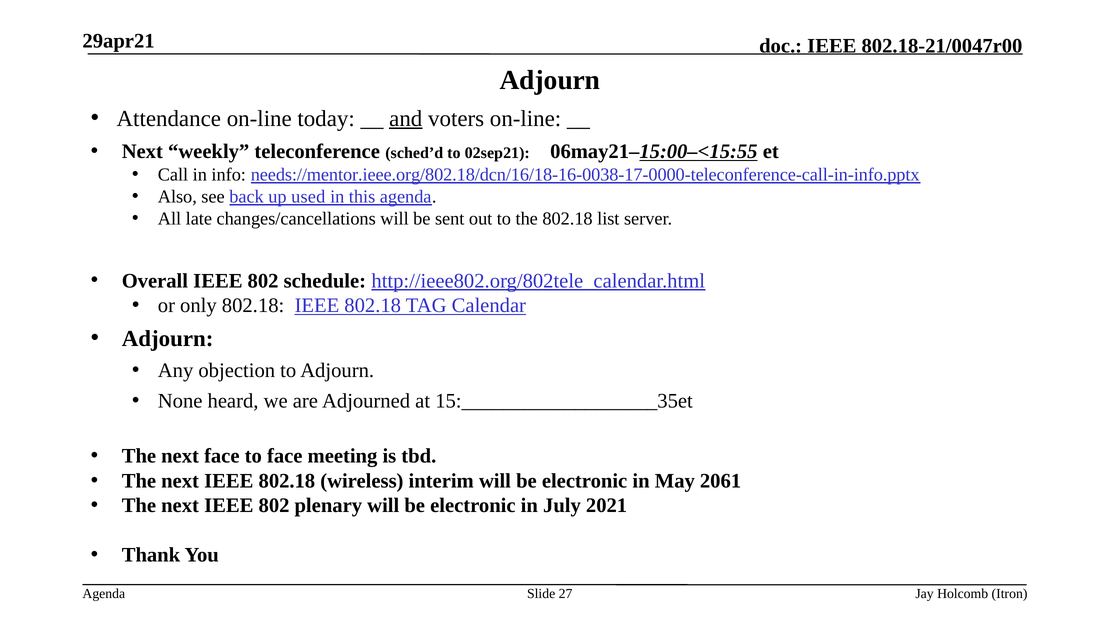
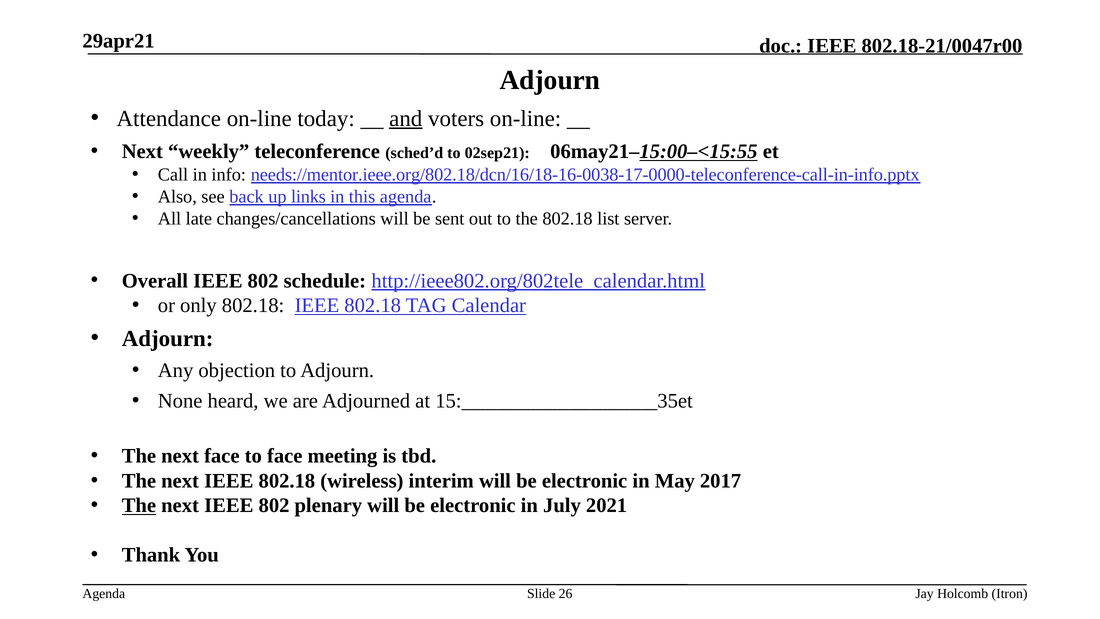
used: used -> links (308, 197)
2061: 2061 -> 2017 (721, 481)
The underline: none -> present (139, 505)
27: 27 -> 26 (566, 593)
